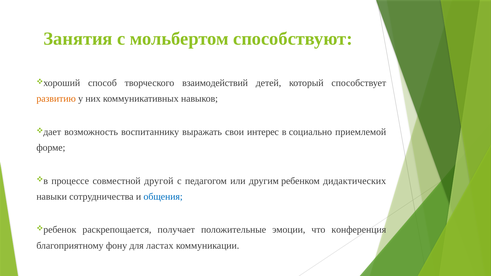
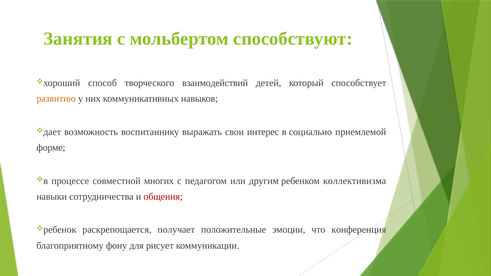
другой: другой -> многих (159, 181)
дидактических: дидактических -> коллективизма (355, 181)
общения colour: blue -> red (163, 197)
ластах: ластах -> рисует (160, 246)
